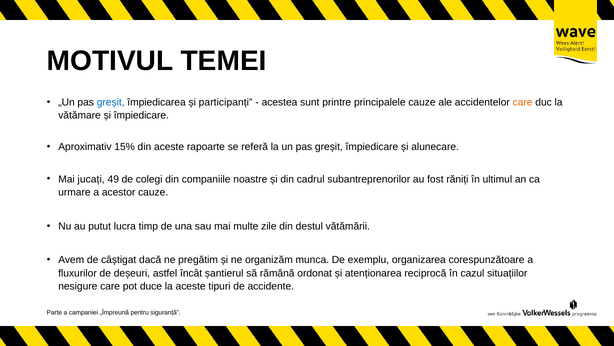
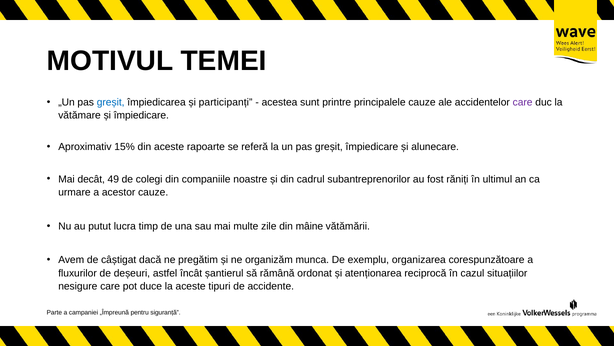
care colour: orange -> purple (523, 102)
jucați: jucați -> decât (91, 179)
destul: destul -> mâine (309, 226)
